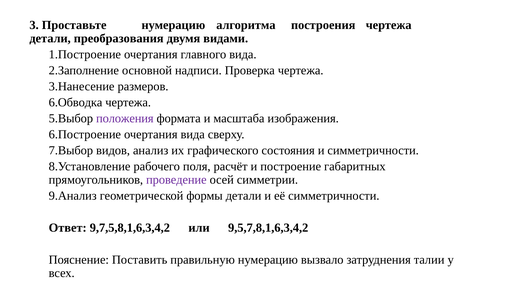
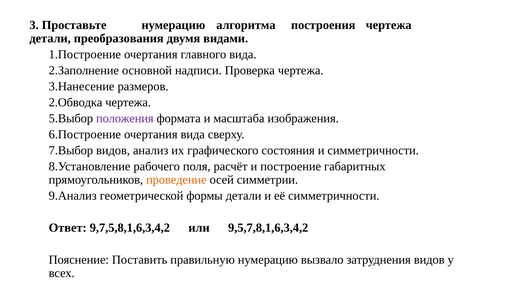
6.Обводка: 6.Обводка -> 2.Обводка (76, 102)
проведение colour: purple -> orange (176, 180)
затруднения талии: талии -> видов (429, 260)
